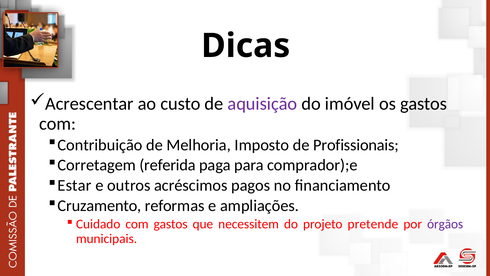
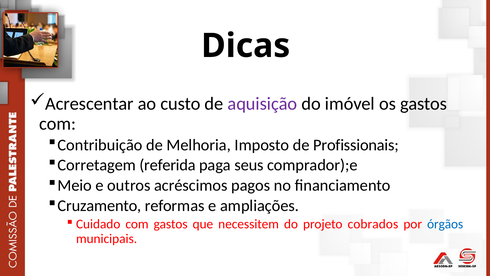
para: para -> seus (249, 165)
Estar: Estar -> Meio (75, 185)
pretende: pretende -> cobrados (373, 224)
órgãos colour: purple -> blue (445, 224)
